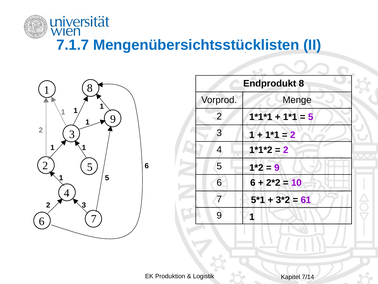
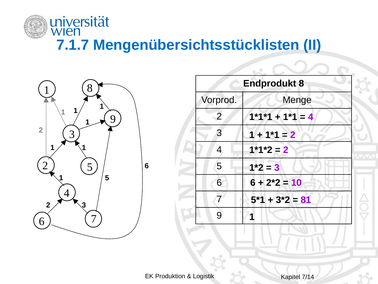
5: 5 -> 4 (311, 117)
9: 9 -> 3 (277, 168)
61: 61 -> 81 (306, 200)
